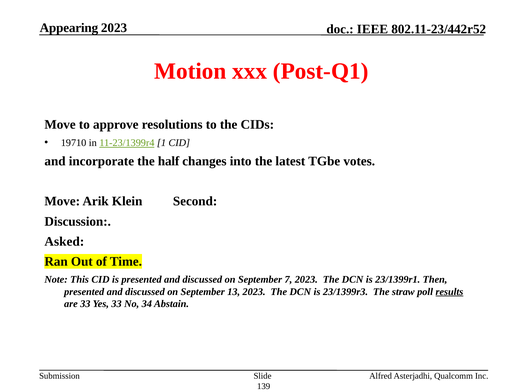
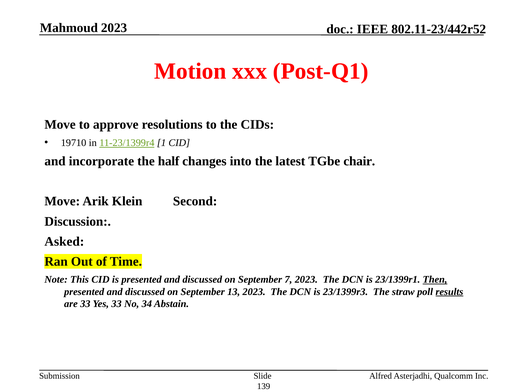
Appearing: Appearing -> Mahmoud (69, 28)
votes: votes -> chair (359, 161)
Then underline: none -> present (435, 280)
